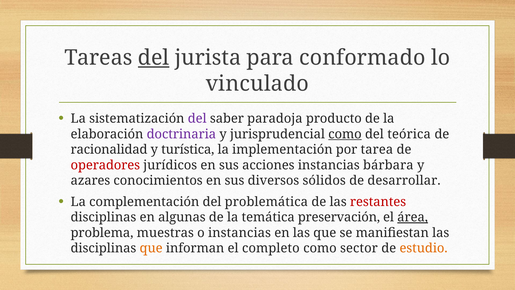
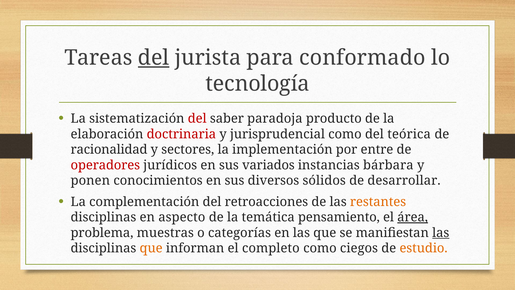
vinculado: vinculado -> tecnología (258, 84)
del colour: purple -> red (197, 119)
doctrinaria colour: purple -> red (181, 134)
como underline: present -> none (345, 134)
turística: turística -> sectores (188, 149)
tarea: tarea -> entre (377, 149)
acciones: acciones -> variados (268, 165)
azares: azares -> ponen (90, 180)
problemática: problemática -> retroacciones (266, 202)
restantes colour: red -> orange (378, 202)
algunas: algunas -> aspecto (182, 217)
preservación: preservación -> pensamiento (339, 217)
o instancias: instancias -> categorías (240, 233)
las underline: none -> present (441, 233)
sector: sector -> ciegos (359, 248)
